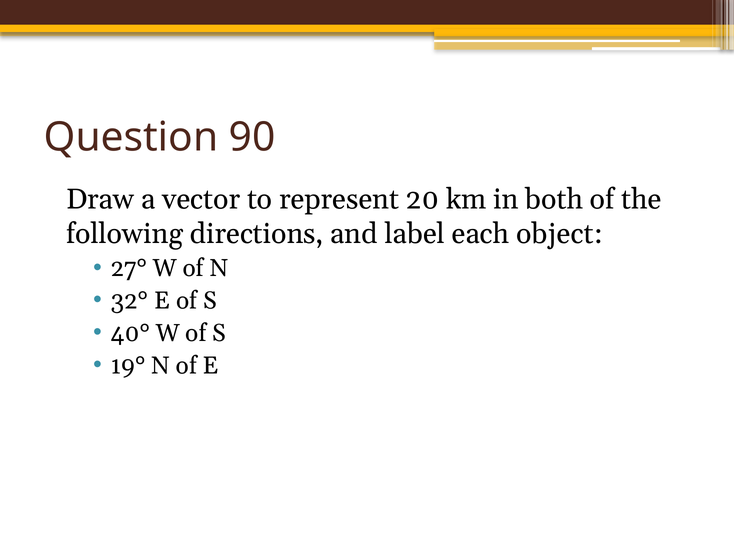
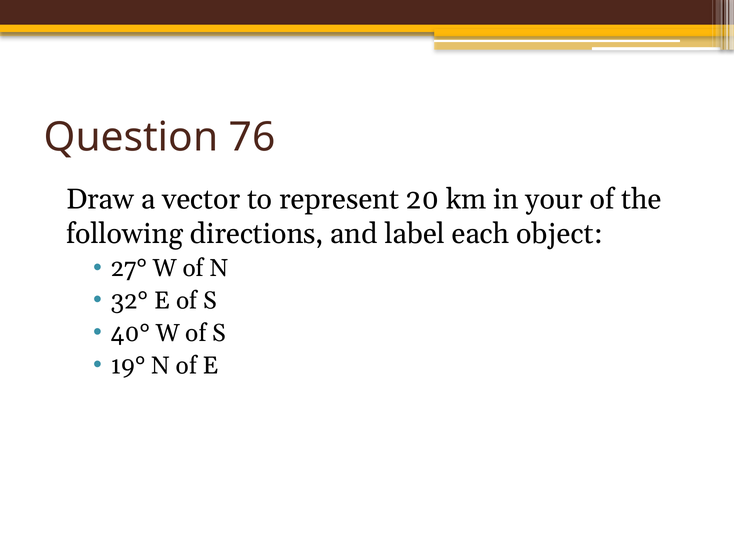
90: 90 -> 76 (252, 137)
both: both -> your (554, 200)
